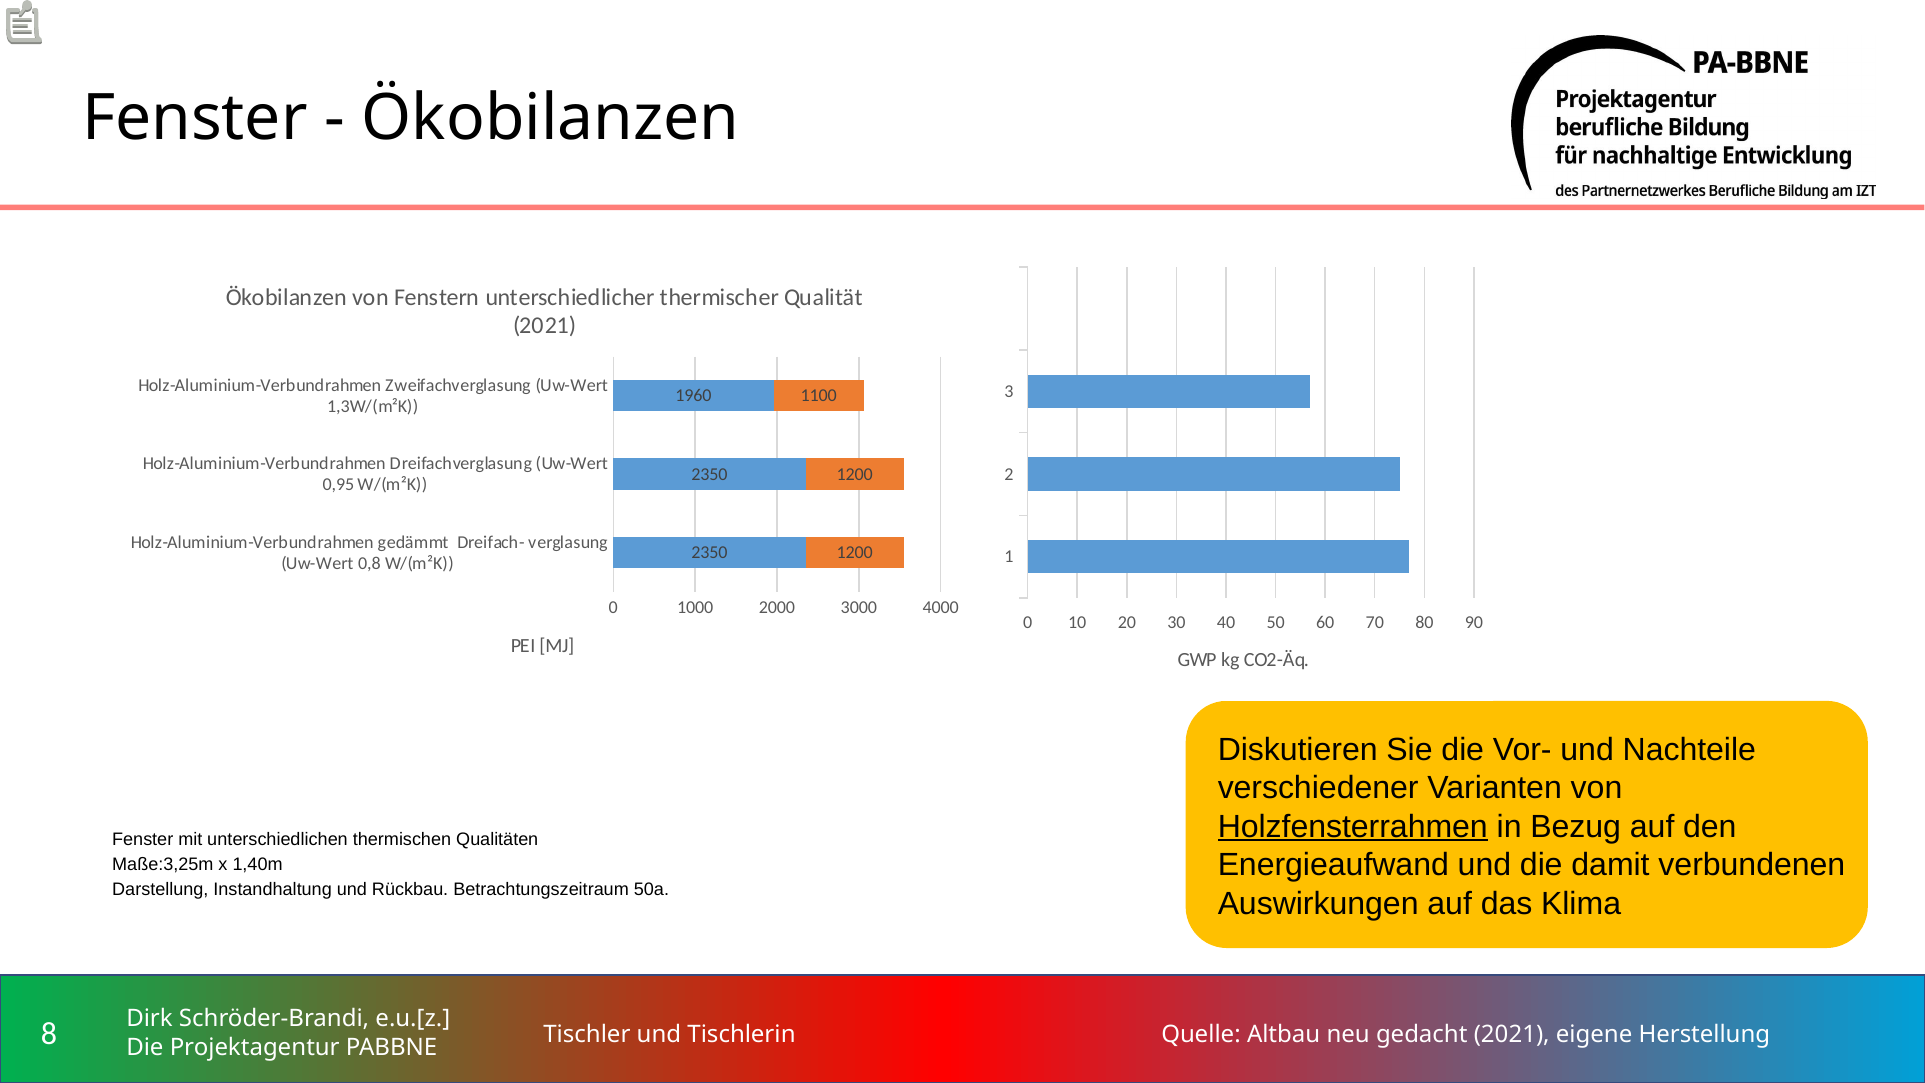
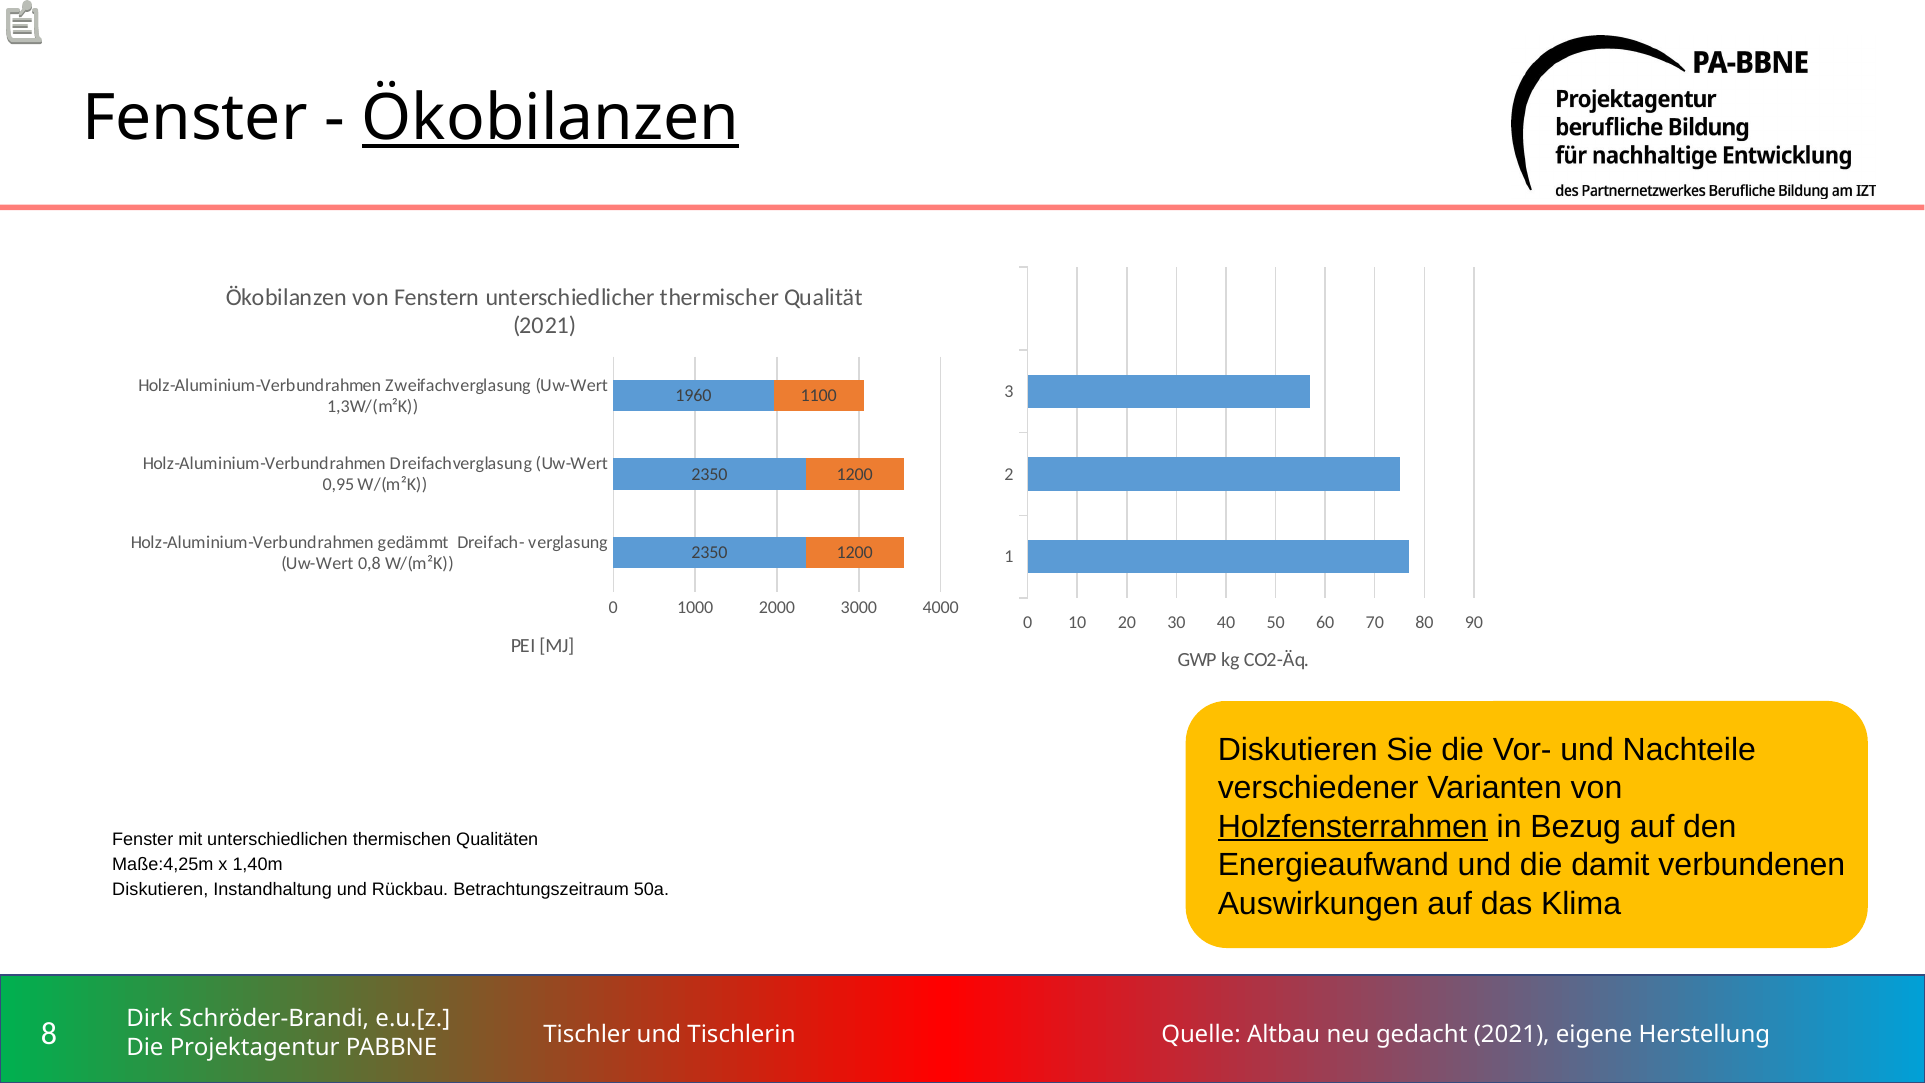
Ökobilanzen underline: none -> present (551, 118)
Maße:3,25m: Maße:3,25m -> Maße:4,25m (163, 864)
Darstellung: Darstellung -> Diskutieren (160, 889)
